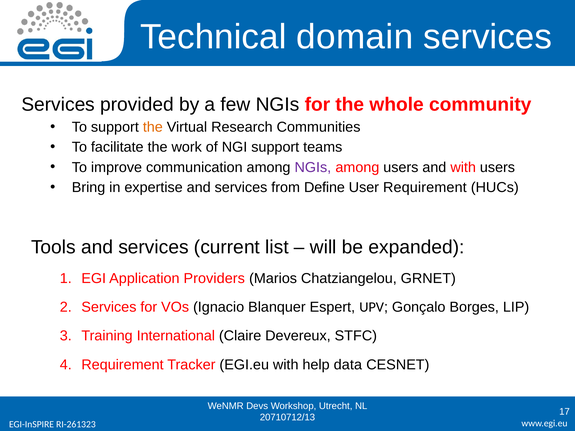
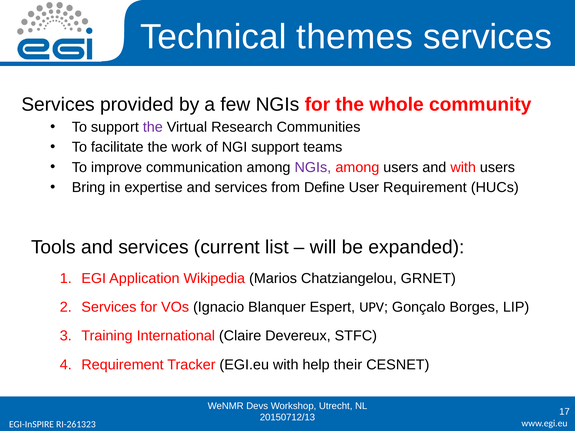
domain: domain -> themes (355, 37)
the colour: orange -> purple (153, 127)
Providers: Providers -> Wikipedia (214, 279)
data: data -> their (348, 365)
20710712/13: 20710712/13 -> 20150712/13 (287, 418)
